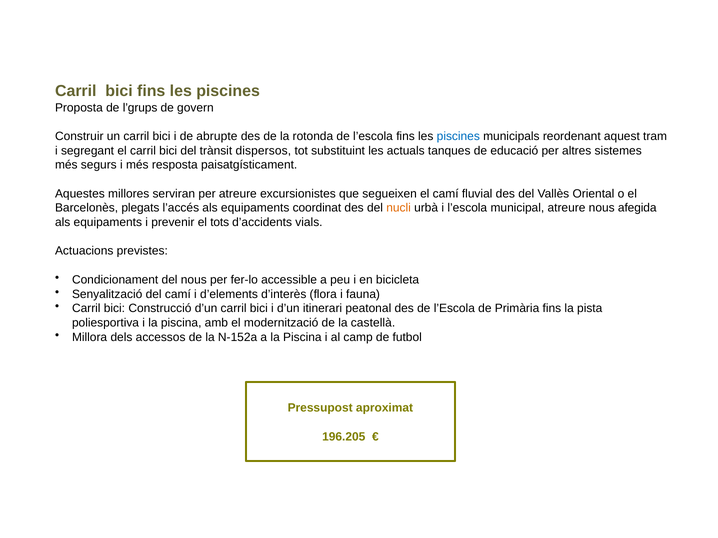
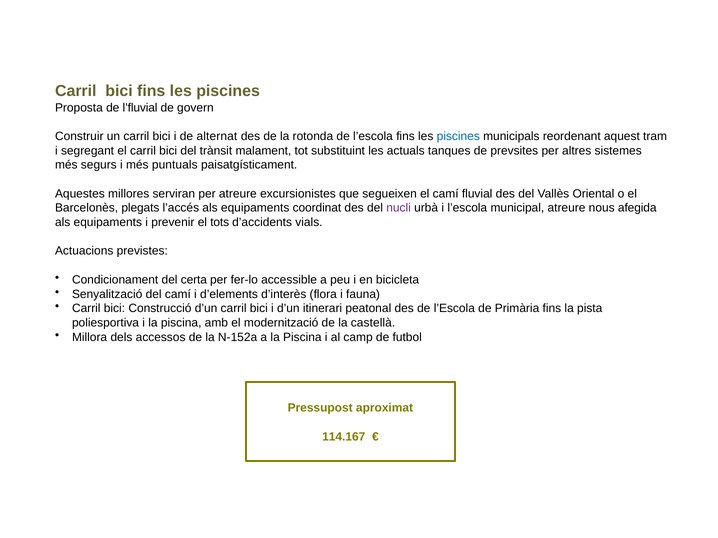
l’grups: l’grups -> l’fluvial (140, 108)
abrupte: abrupte -> alternat (217, 136)
dispersos: dispersos -> malament (263, 151)
educació: educació -> prevsites (514, 151)
resposta: resposta -> puntuals (175, 165)
nucli colour: orange -> purple (399, 208)
del nous: nous -> certa (194, 280)
196.205: 196.205 -> 114.167 (344, 437)
